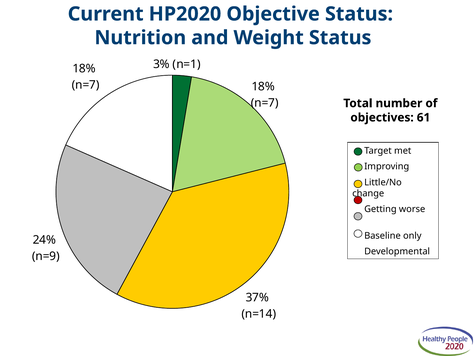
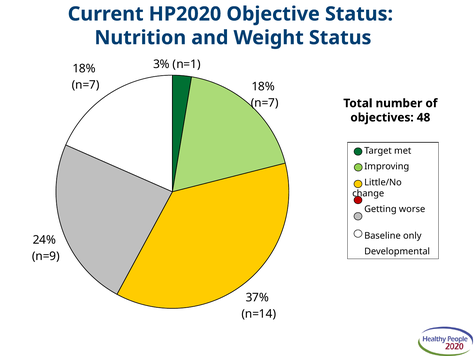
61: 61 -> 48 (424, 117)
